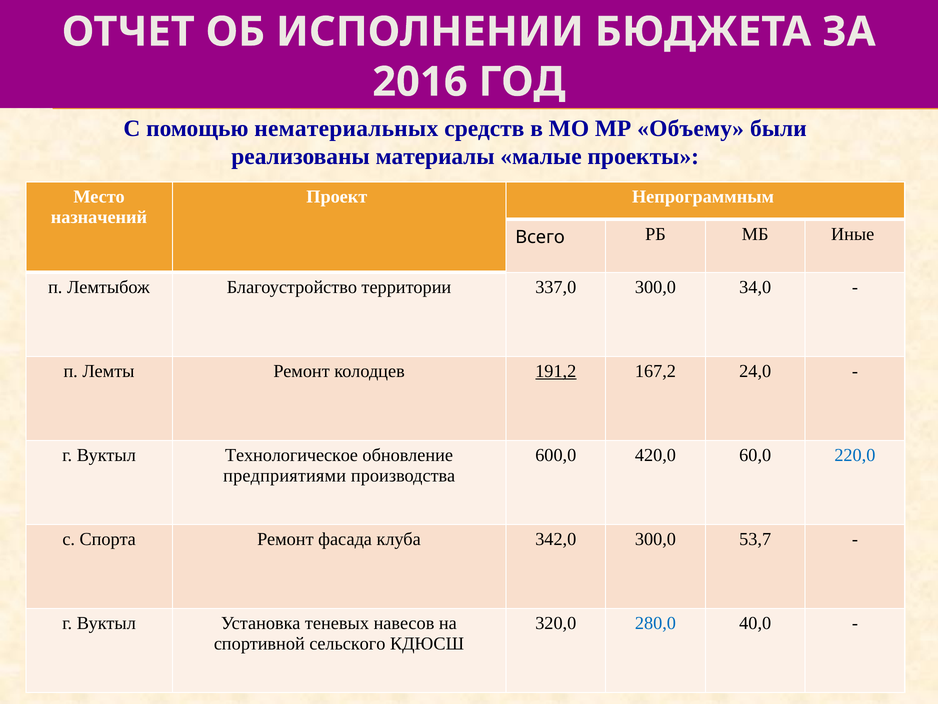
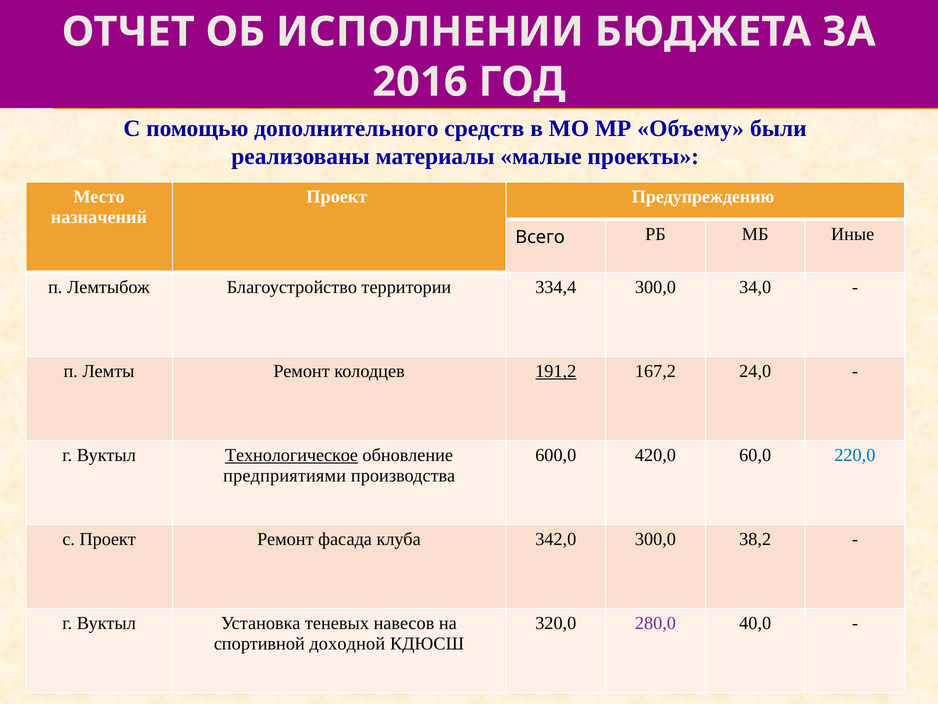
нематериальных: нематериальных -> дополнительного (346, 128)
Непрограммным: Непрограммным -> Предупреждению (703, 197)
337,0: 337,0 -> 334,4 (556, 287)
Технологическое underline: none -> present (291, 455)
с Спорта: Спорта -> Проект (108, 539)
53,7: 53,7 -> 38,2 (755, 539)
280,0 colour: blue -> purple (655, 623)
сельского: сельского -> доходной (347, 643)
